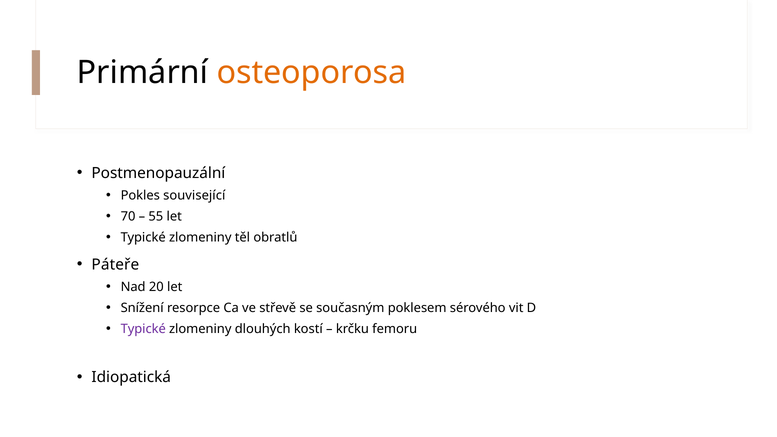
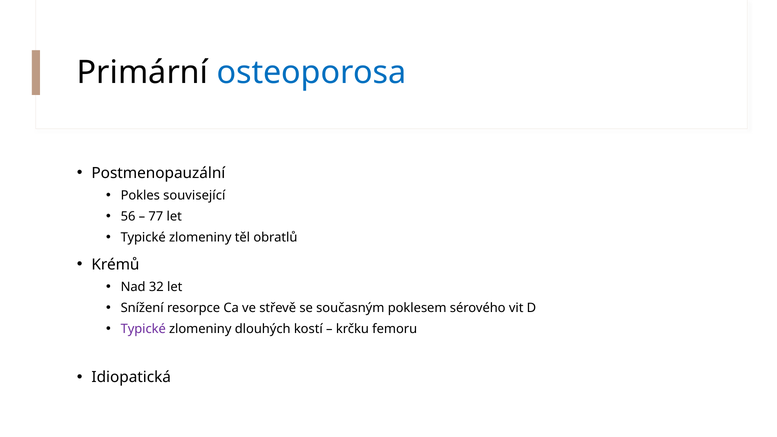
osteoporosa colour: orange -> blue (312, 72)
70: 70 -> 56 (128, 216)
55: 55 -> 77 (156, 216)
Páteře: Páteře -> Krémů (115, 265)
20: 20 -> 32 (156, 287)
